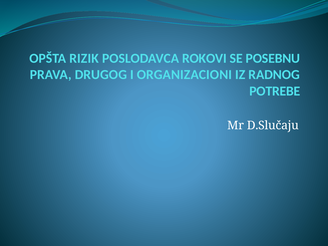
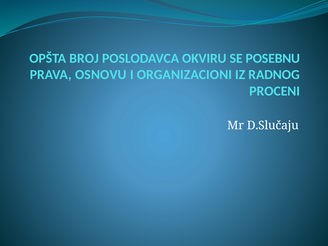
RIZIK: RIZIK -> BROJ (84, 58)
ROKOVI: ROKOVI -> OKVIRU (204, 58)
DRUGOG: DRUGOG -> OSNOVU (101, 75)
POTREBE: POTREBE -> PROCENI (275, 91)
